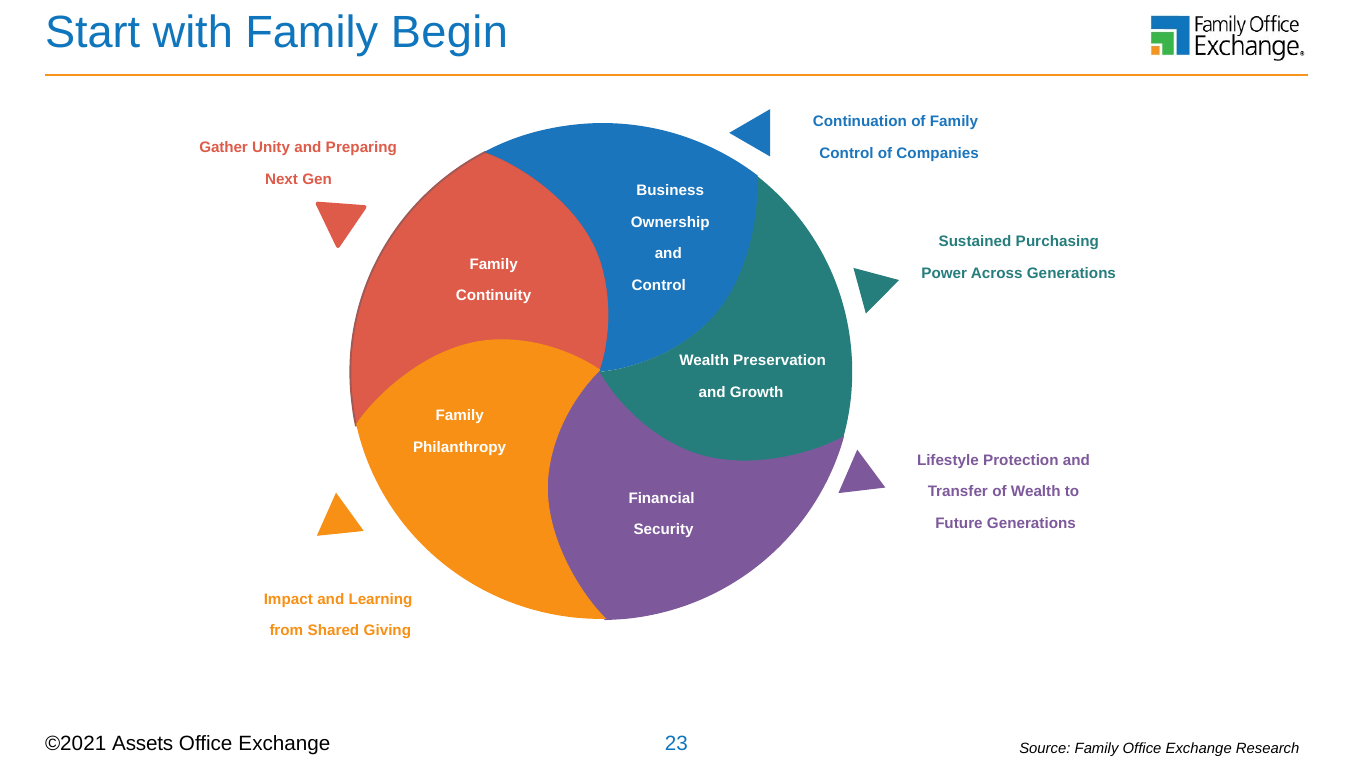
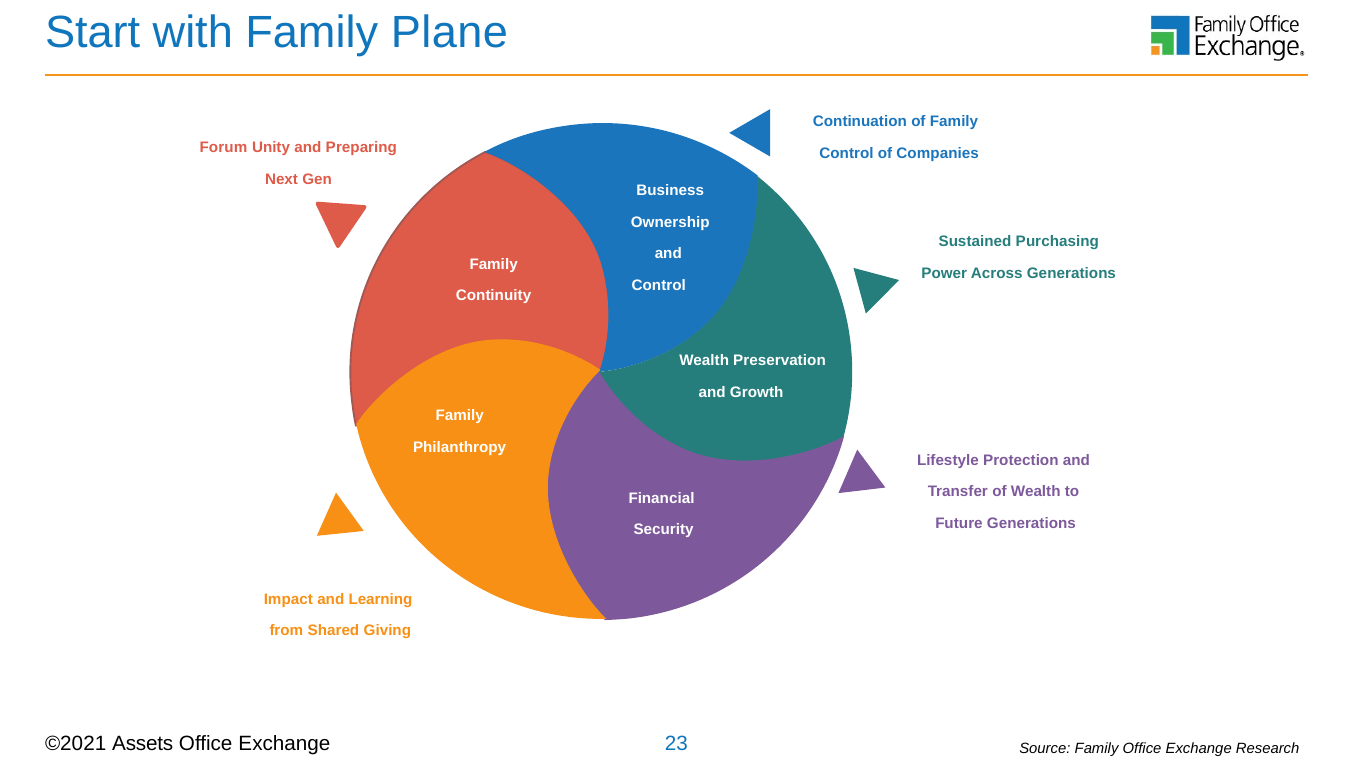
Begin: Begin -> Plane (449, 33)
Gather: Gather -> Forum (223, 148)
